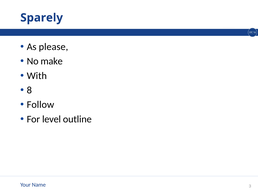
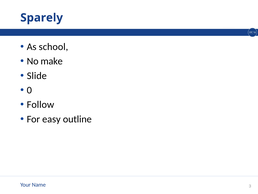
please: please -> school (53, 47)
With: With -> Slide (37, 76)
8: 8 -> 0 (29, 90)
level: level -> easy (51, 119)
